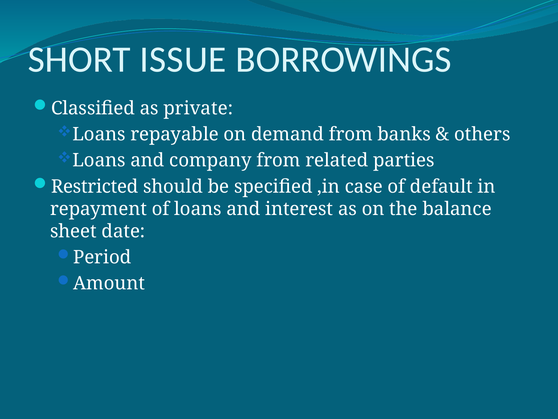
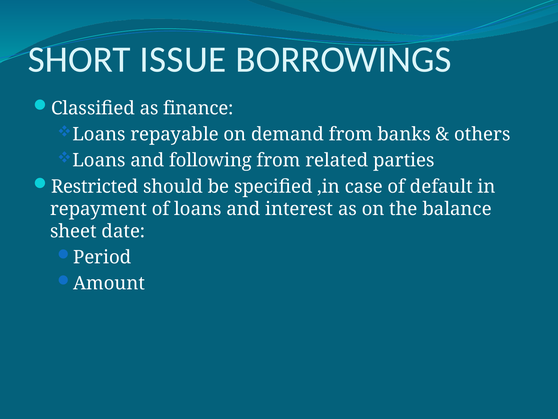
private: private -> finance (198, 108)
company: company -> following (211, 160)
